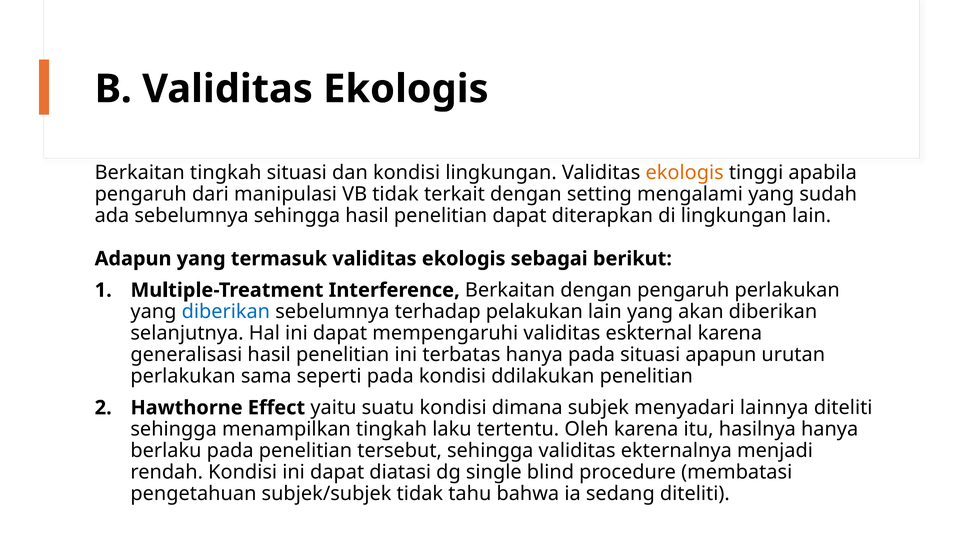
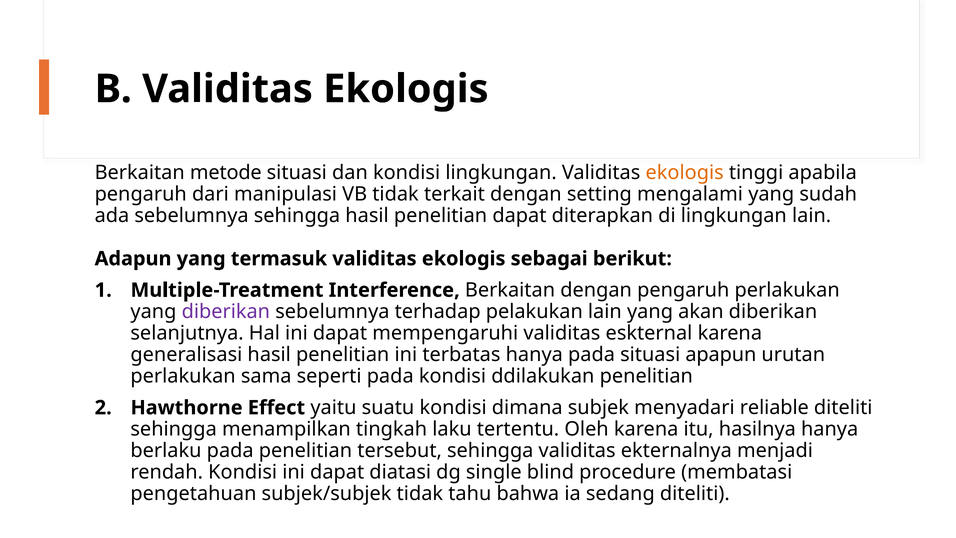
Berkaitan tingkah: tingkah -> metode (226, 173)
diberikan colour: blue -> purple (226, 312)
lainnya: lainnya -> reliable (774, 408)
